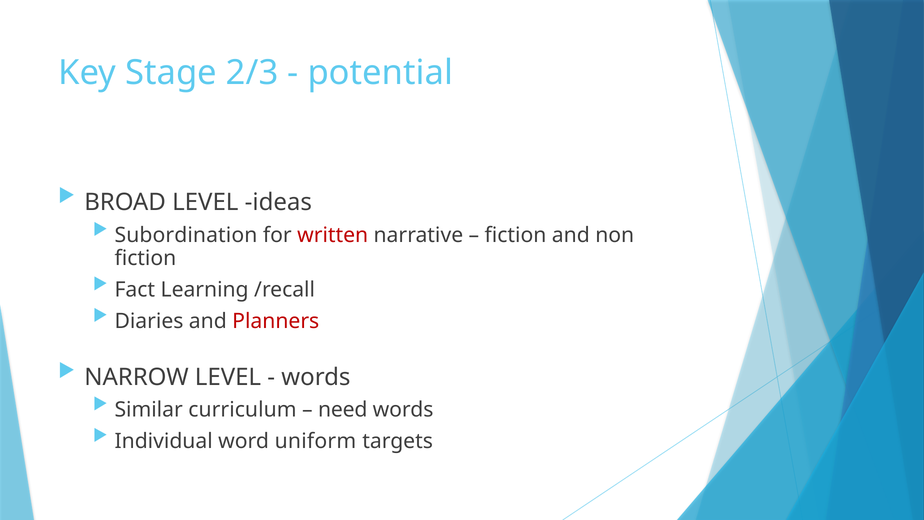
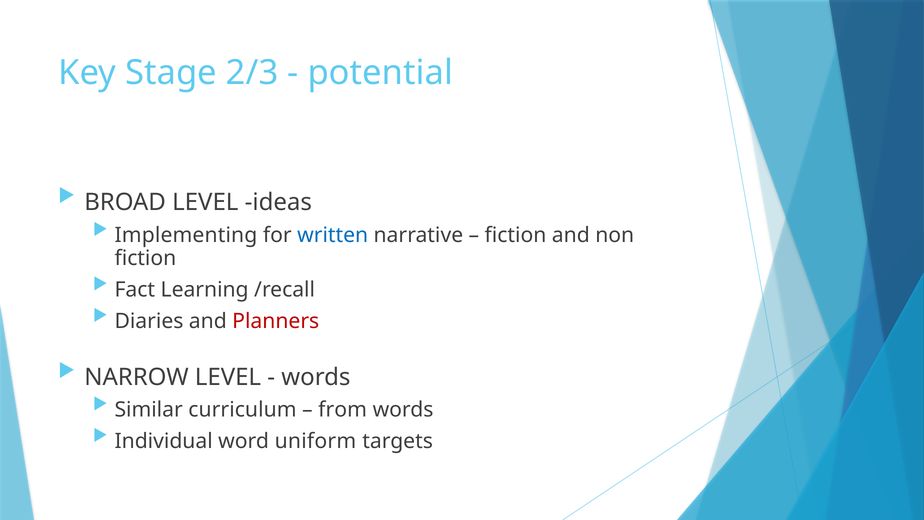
Subordination: Subordination -> Implementing (186, 235)
written colour: red -> blue (333, 235)
need: need -> from (343, 410)
